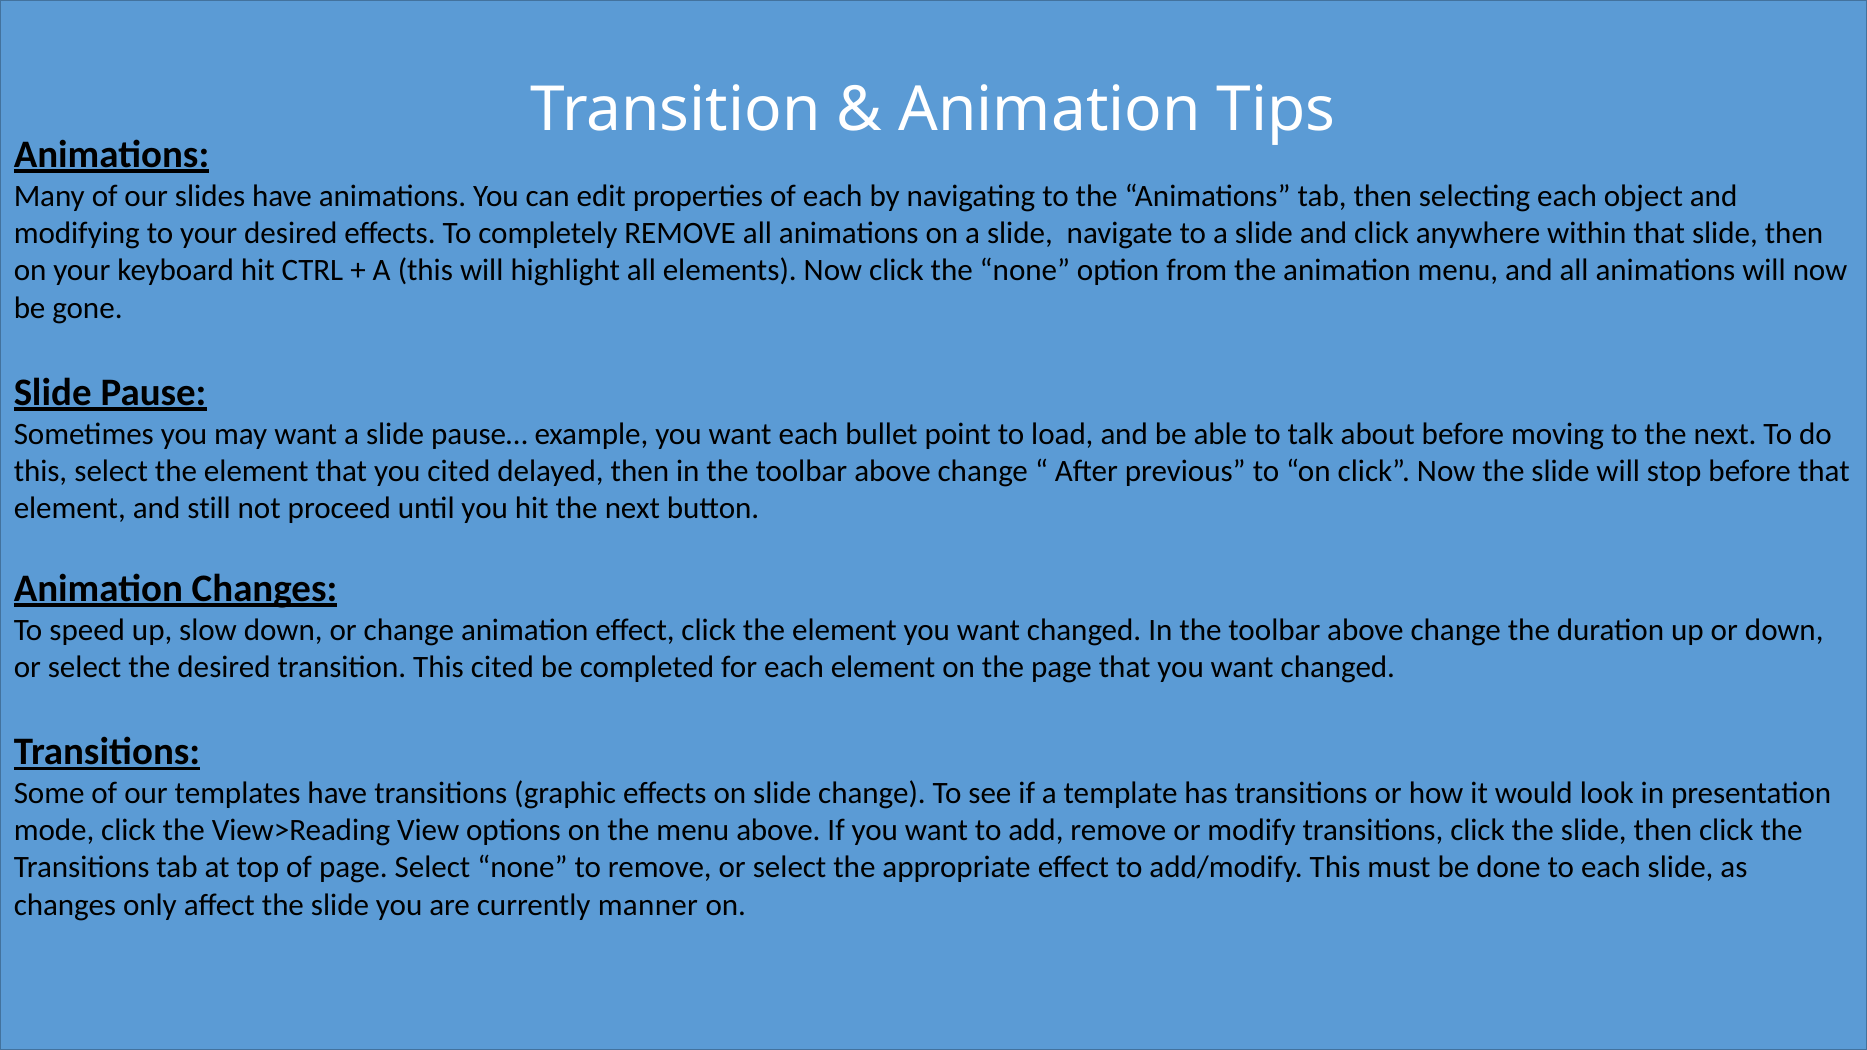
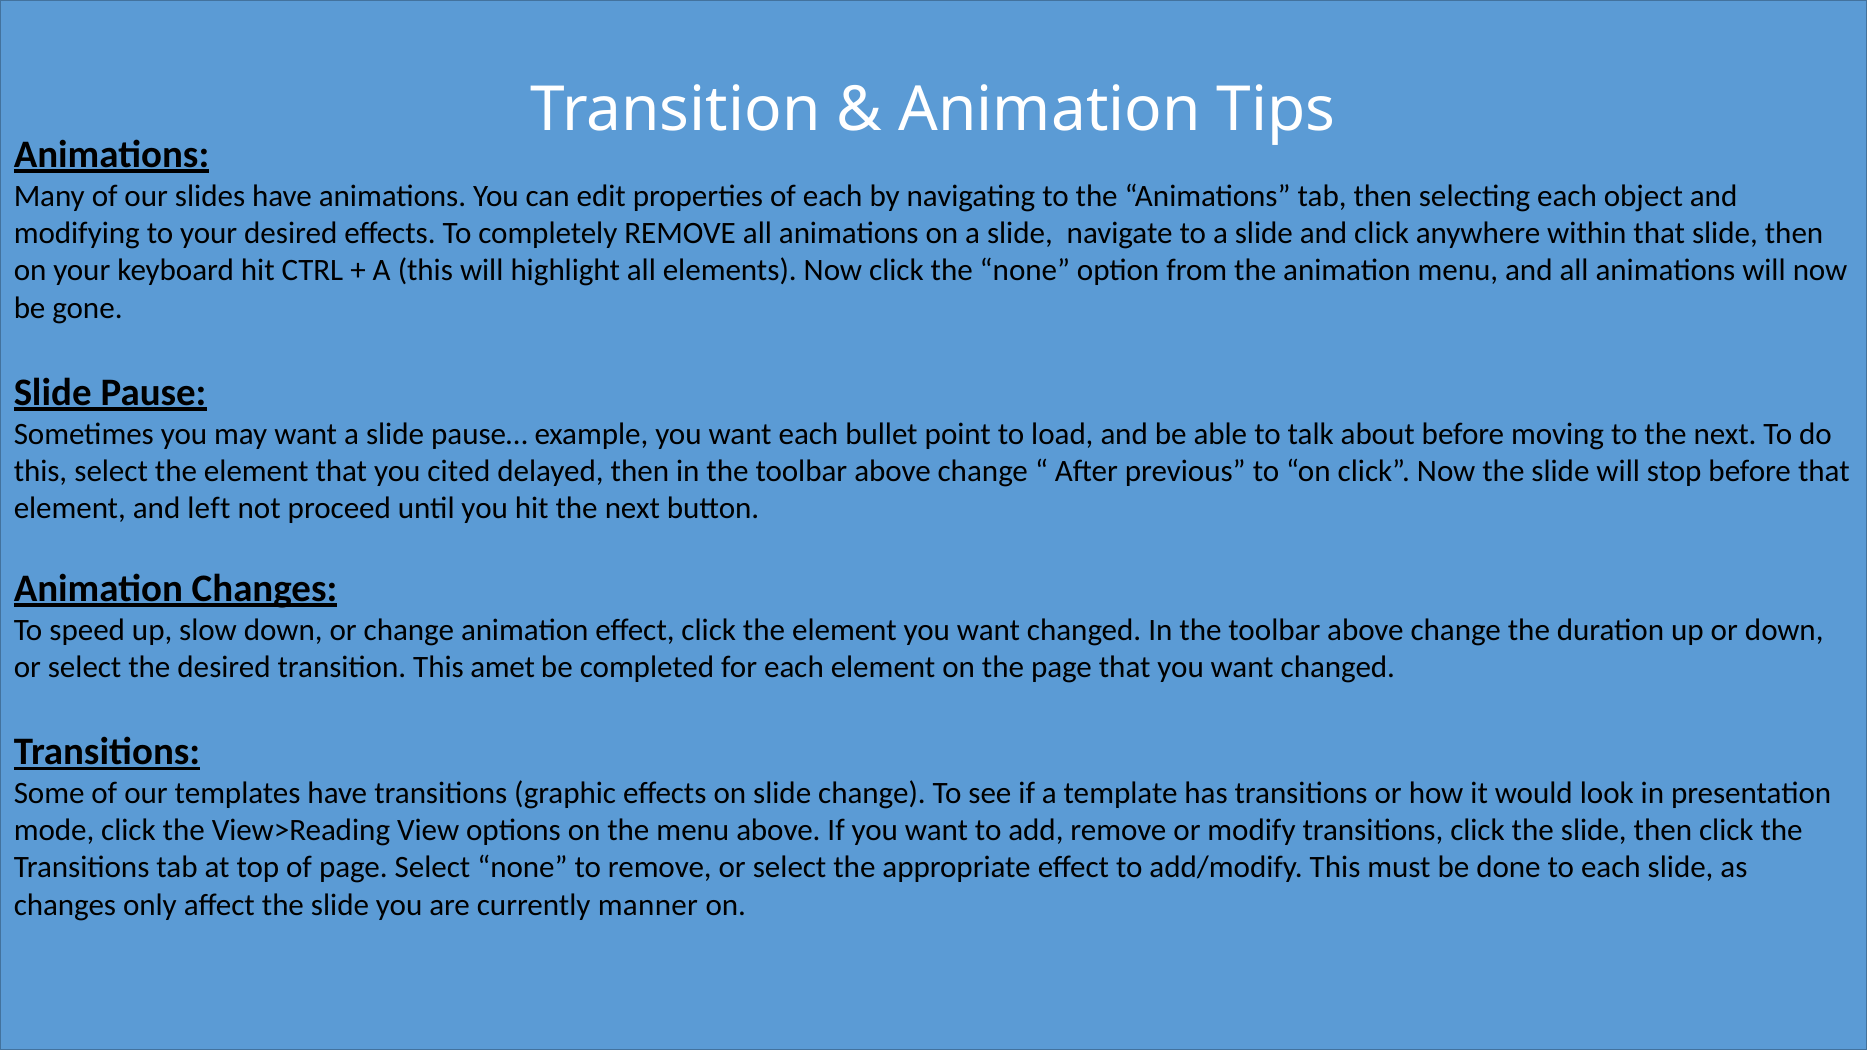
still: still -> left (209, 509)
This cited: cited -> amet (503, 667)
